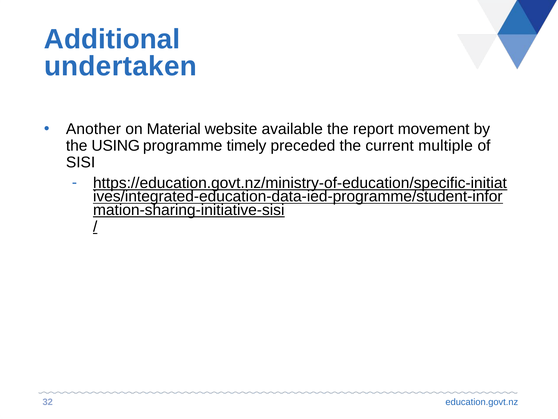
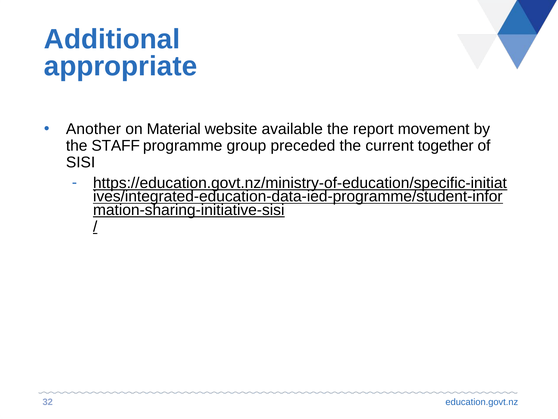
undertaken: undertaken -> appropriate (121, 66)
USING: USING -> STAFF (116, 146)
timely: timely -> group (246, 146)
multiple: multiple -> together (446, 146)
